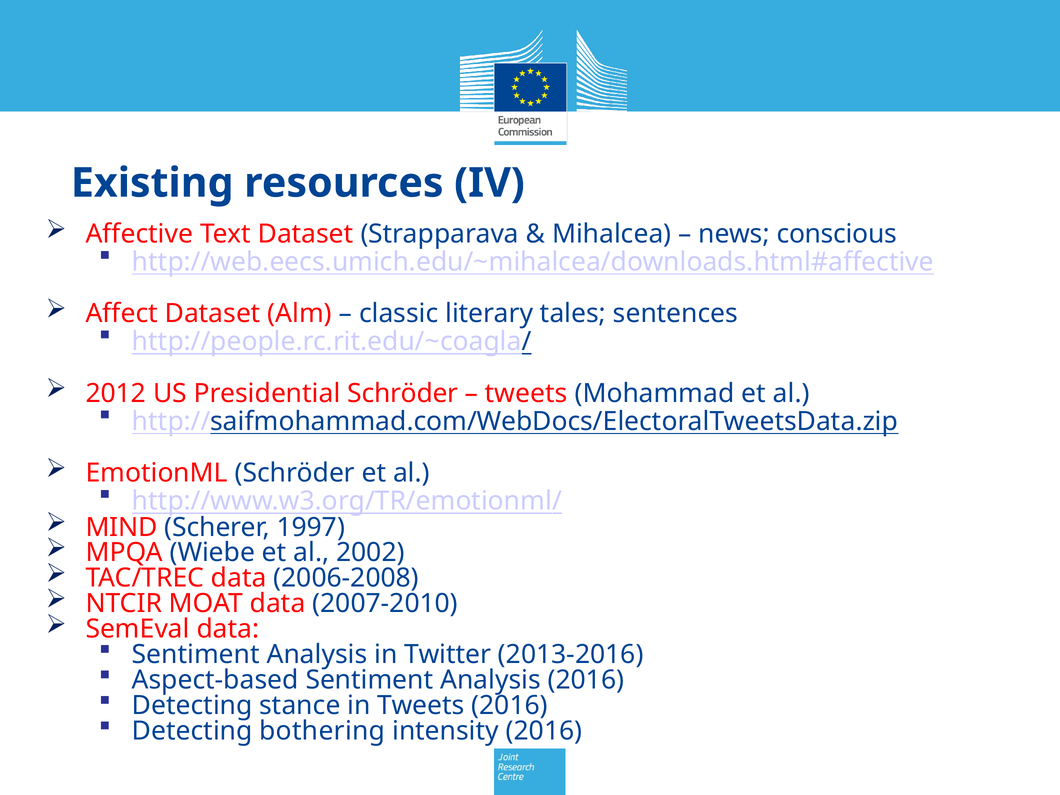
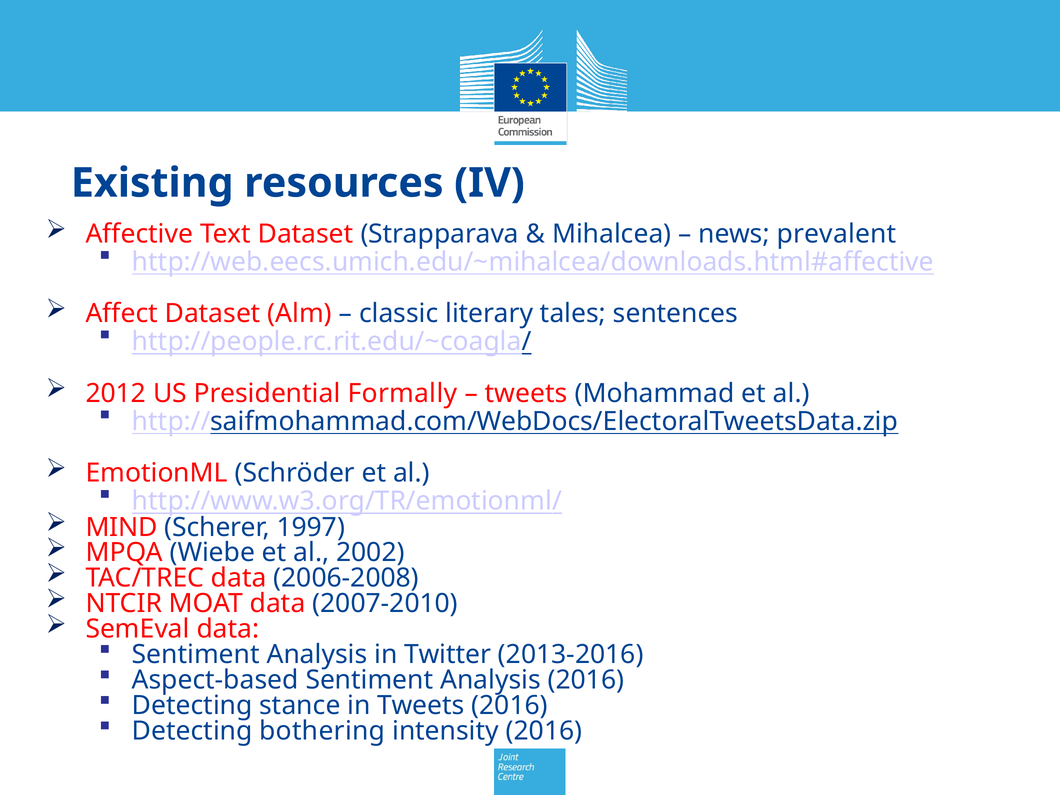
conscious: conscious -> prevalent (837, 234)
Presidential Schröder: Schröder -> Formally (402, 393)
